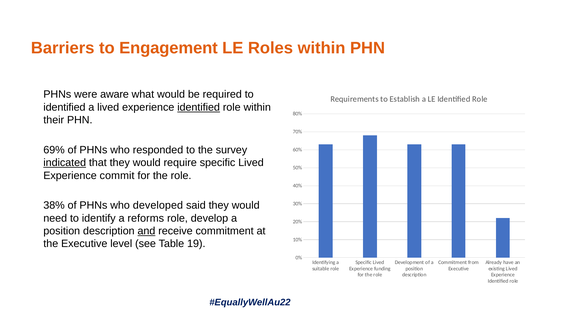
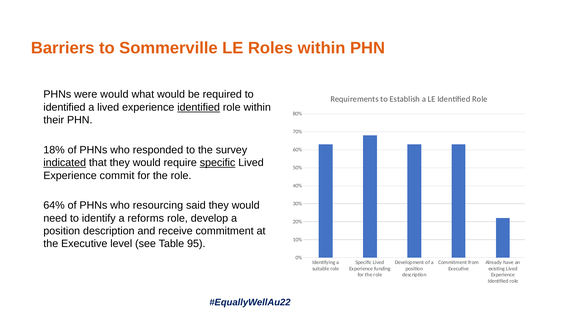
Engagement: Engagement -> Sommerville (168, 48)
were aware: aware -> would (114, 94)
69%: 69% -> 18% (54, 150)
specific underline: none -> present (218, 163)
38%: 38% -> 64% (54, 205)
developed: developed -> resourcing (158, 205)
and underline: present -> none (146, 231)
19: 19 -> 95 (196, 244)
